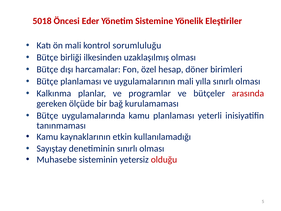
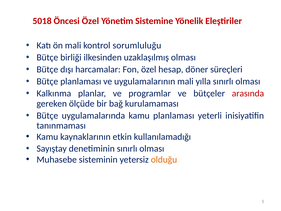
Öncesi Eder: Eder -> Özel (90, 21)
birimleri: birimleri -> süreçleri (226, 69)
olduğu colour: red -> orange (164, 159)
